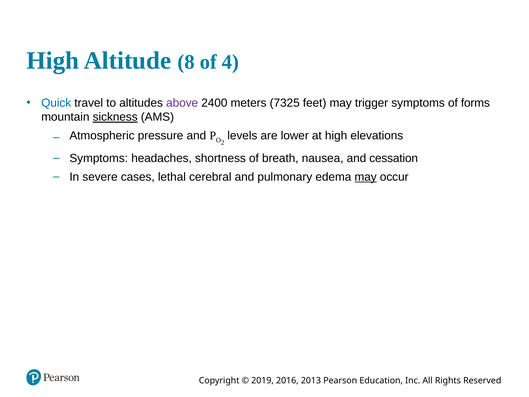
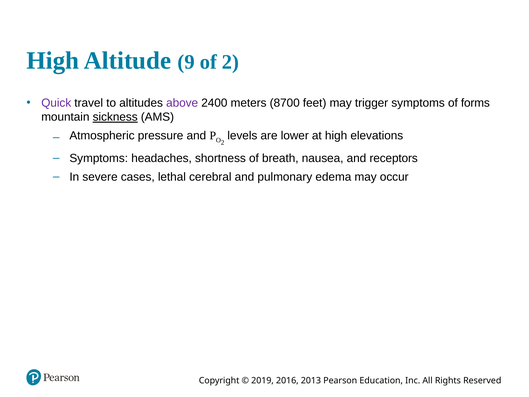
8: 8 -> 9 (186, 62)
of 4: 4 -> 2 (231, 62)
Quick colour: blue -> purple (56, 103)
7325: 7325 -> 8700 (285, 103)
cessation: cessation -> receptors (394, 158)
may underline: present -> none (366, 177)
